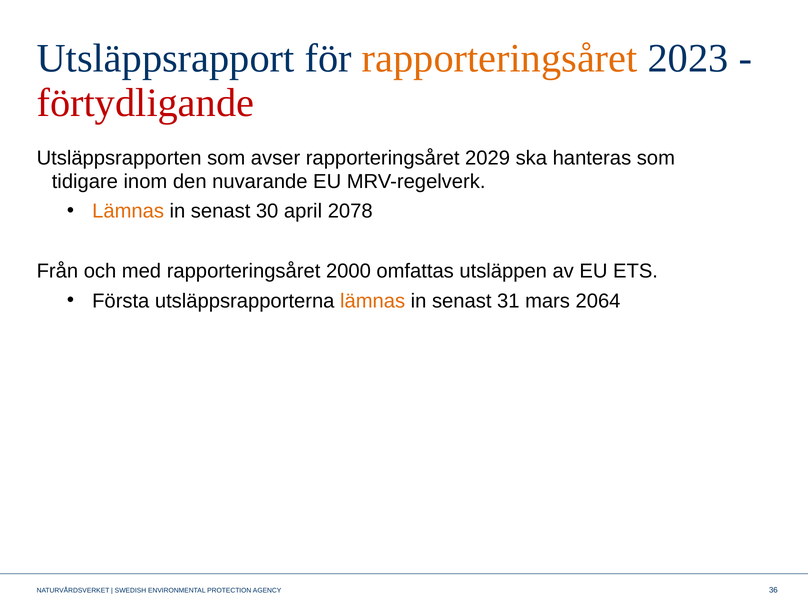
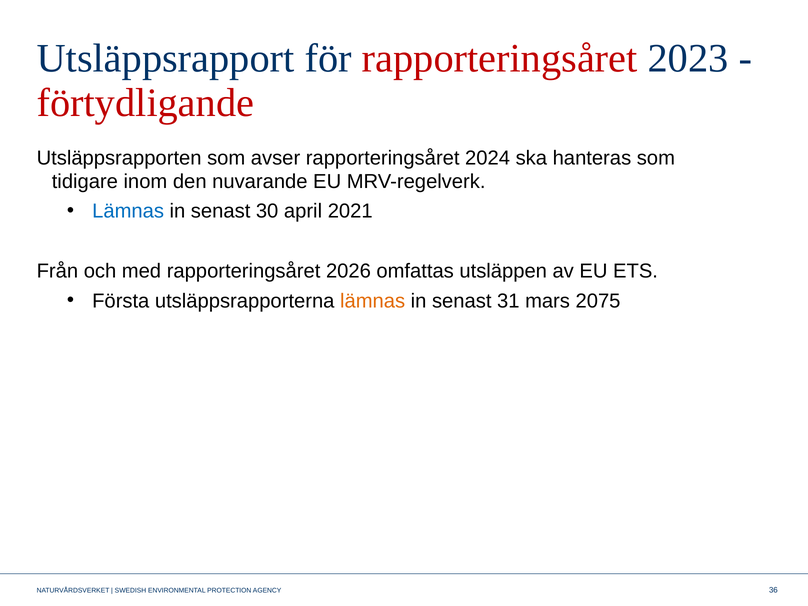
rapporteringsåret colour: orange -> red (500, 59)
2029: 2029 -> 2024 (488, 158)
Lämnas colour: orange -> blue (128, 211)
2078: 2078 -> 2021 (350, 211)
2000: 2000 -> 2026 (348, 271)
2064: 2064 -> 2075 (598, 301)
